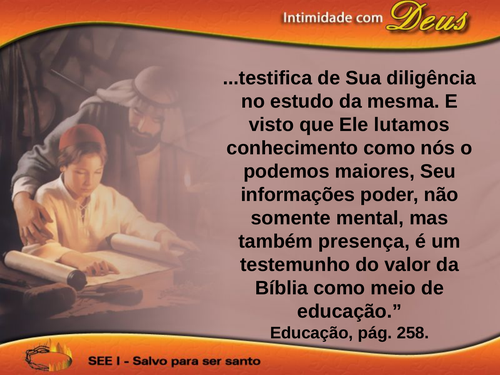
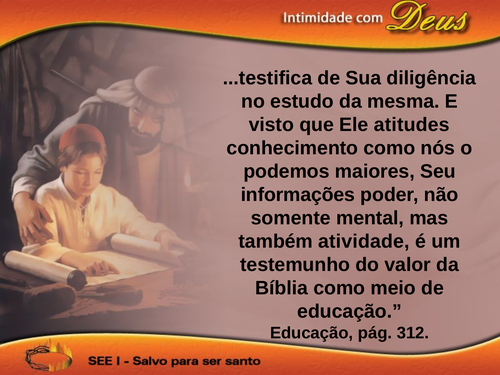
lutamos: lutamos -> atitudes (412, 125)
presença: presença -> atividade (364, 241)
258: 258 -> 312 (413, 333)
